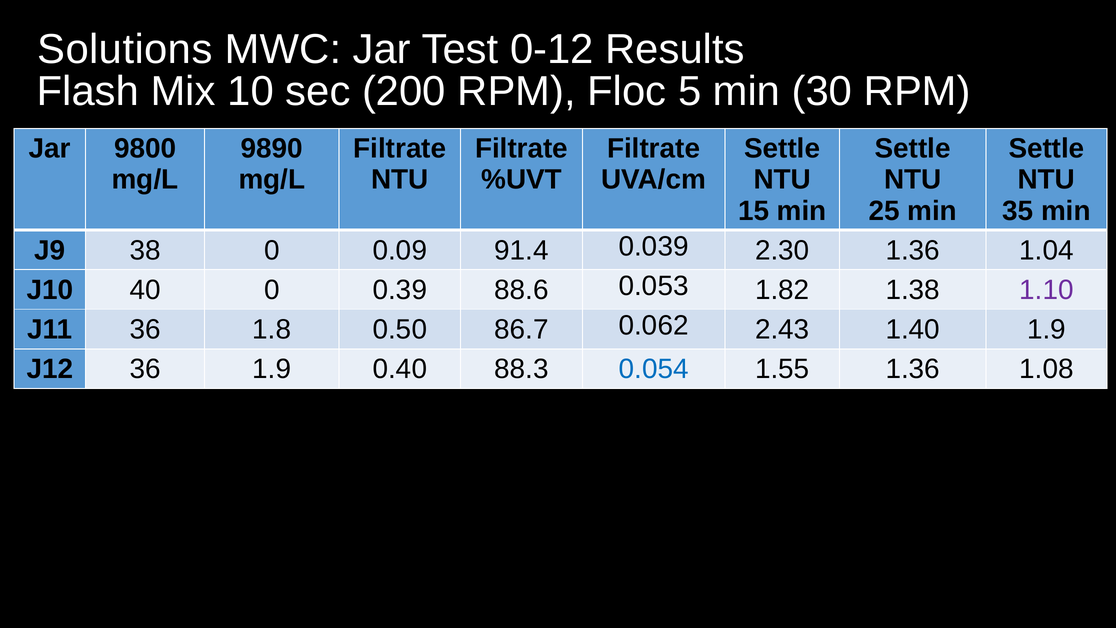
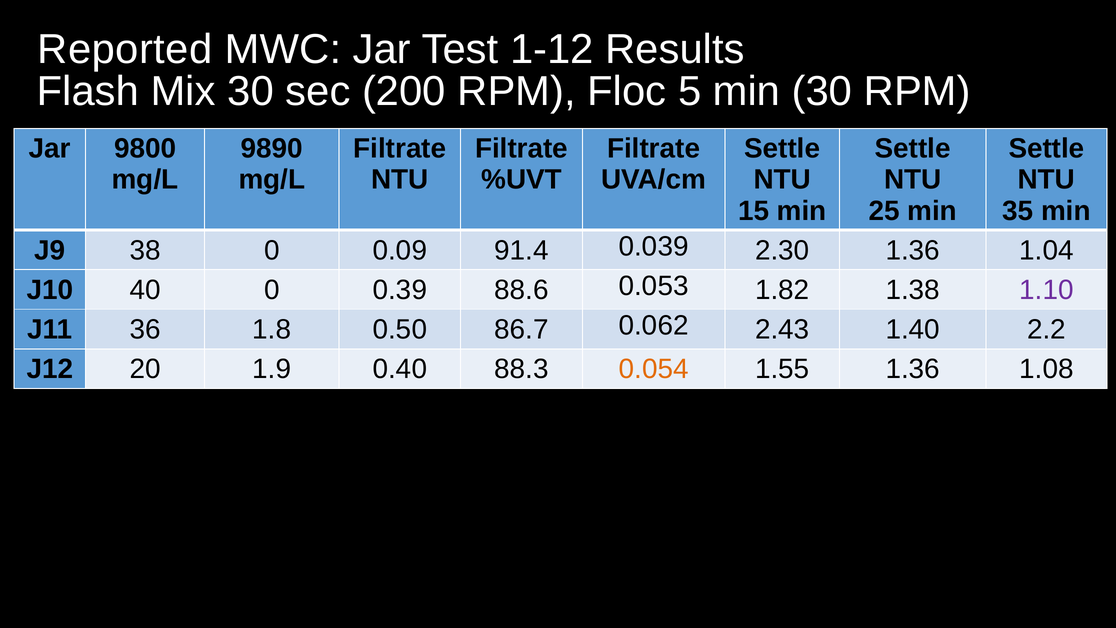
Solutions: Solutions -> Reported (125, 49)
0-12: 0-12 -> 1-12 (552, 49)
Mix 10: 10 -> 30 (251, 91)
1.40 1.9: 1.9 -> 2.2 (1046, 330)
J12 36: 36 -> 20 (145, 369)
0.054 colour: blue -> orange (654, 369)
